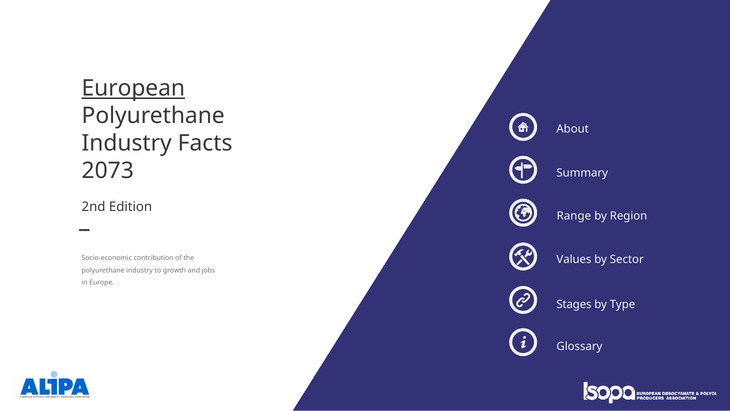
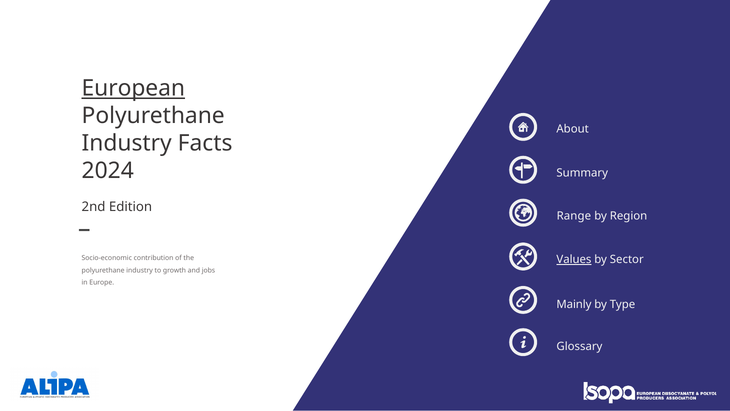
2073: 2073 -> 2024 (108, 170)
Values underline: none -> present (574, 259)
Stages: Stages -> Mainly (574, 304)
